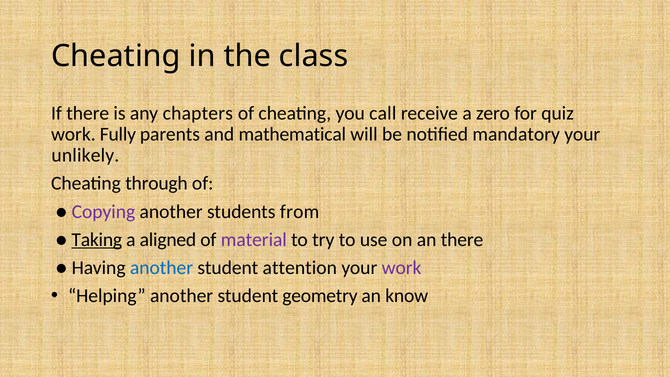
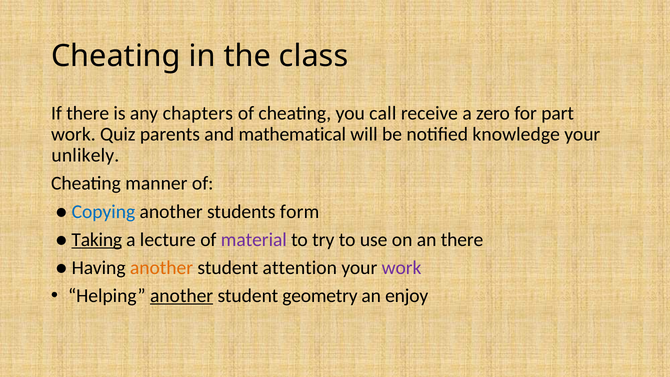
quiz: quiz -> part (558, 113)
Fully: Fully -> Quiz (118, 134)
mandatory: mandatory -> knowledge (516, 134)
through: through -> manner (156, 183)
Copying colour: purple -> blue (103, 211)
from: from -> form (300, 211)
aligned: aligned -> lecture (168, 240)
another colour: blue -> orange (162, 268)
another underline: none -> present (182, 296)
know: know -> enjoy (407, 296)
